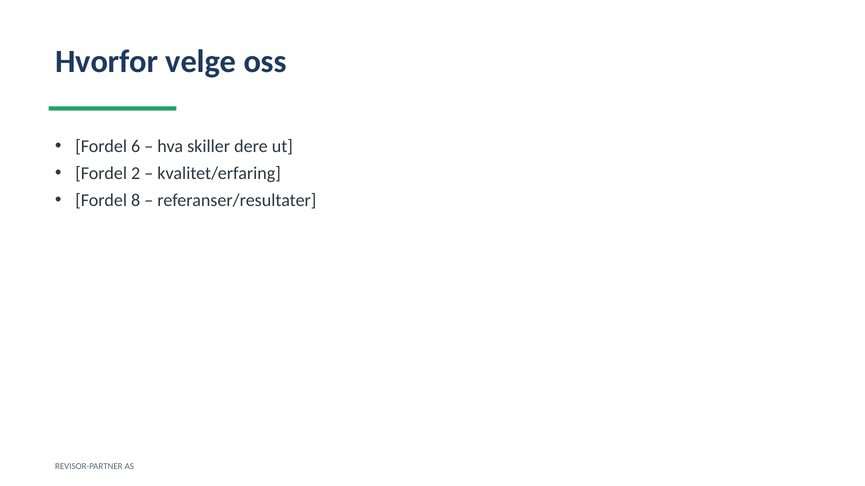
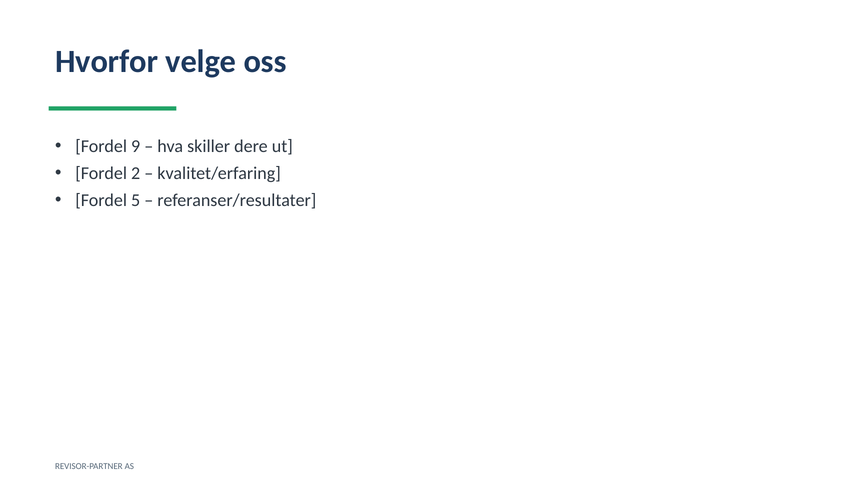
6: 6 -> 9 (136, 147)
8: 8 -> 5 (136, 201)
